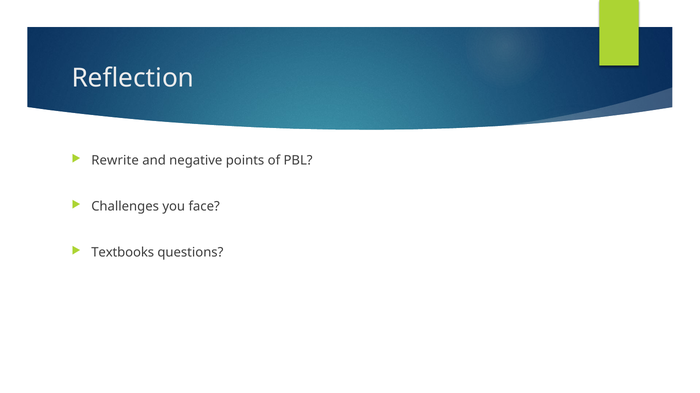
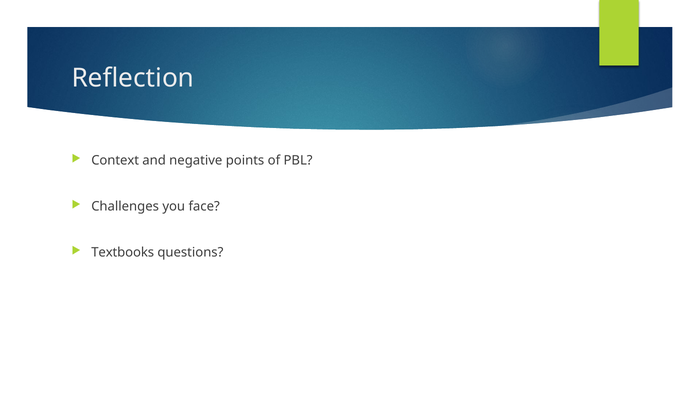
Rewrite: Rewrite -> Context (115, 161)
